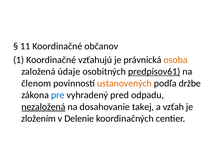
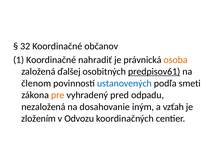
11: 11 -> 32 (25, 46)
vzťahujú: vzťahujú -> nahradiť (95, 60)
údaje: údaje -> ďalšej (69, 72)
ustanovených colour: orange -> blue (124, 83)
držbe: držbe -> smeti (190, 83)
pre colour: blue -> orange (58, 95)
nezaložená underline: present -> none (43, 107)
takej: takej -> iným (143, 107)
Delenie: Delenie -> Odvozu (79, 119)
